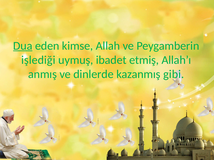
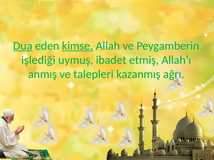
kimse underline: none -> present (78, 46)
dinlerde: dinlerde -> talepleri (93, 74)
gibi: gibi -> ağrı (174, 74)
